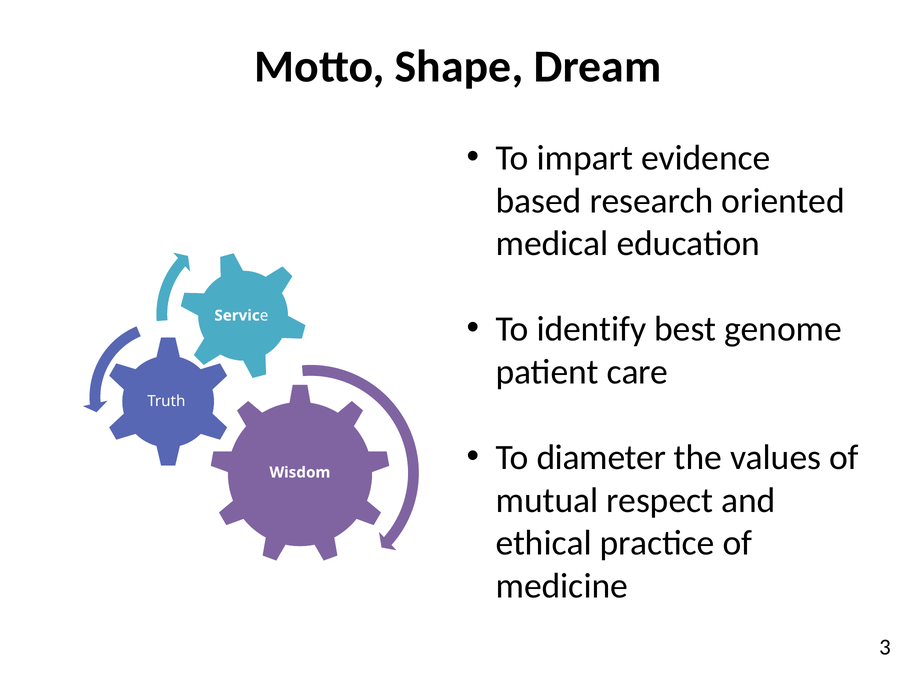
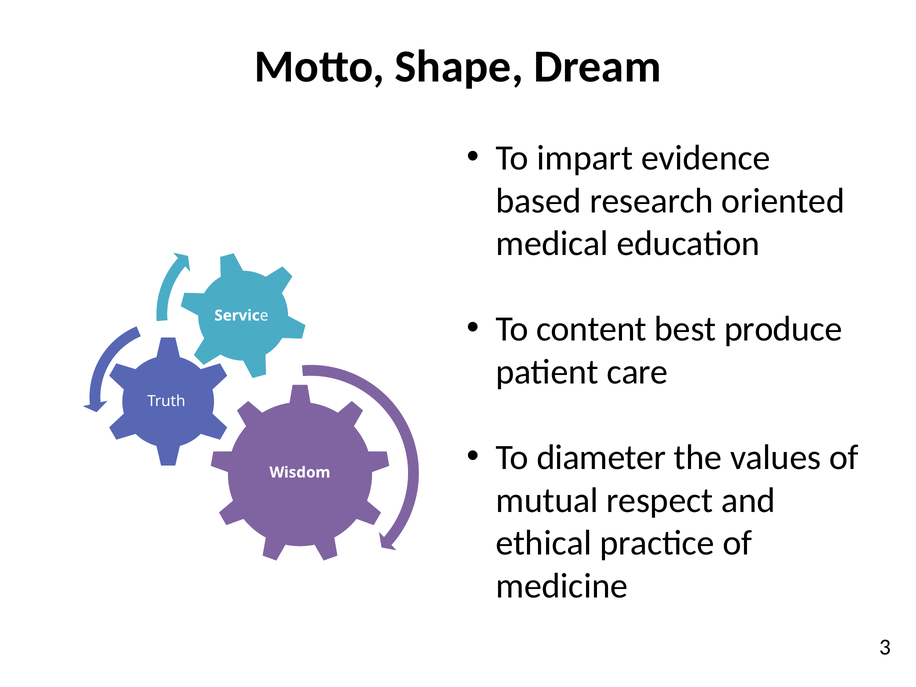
identify: identify -> content (592, 329)
genome: genome -> produce (783, 329)
